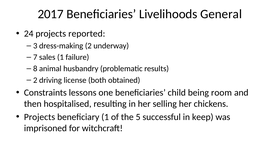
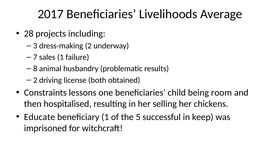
General: General -> Average (221, 14)
24: 24 -> 28 (29, 34)
reported: reported -> including (87, 34)
Projects: Projects -> Educate (40, 117)
